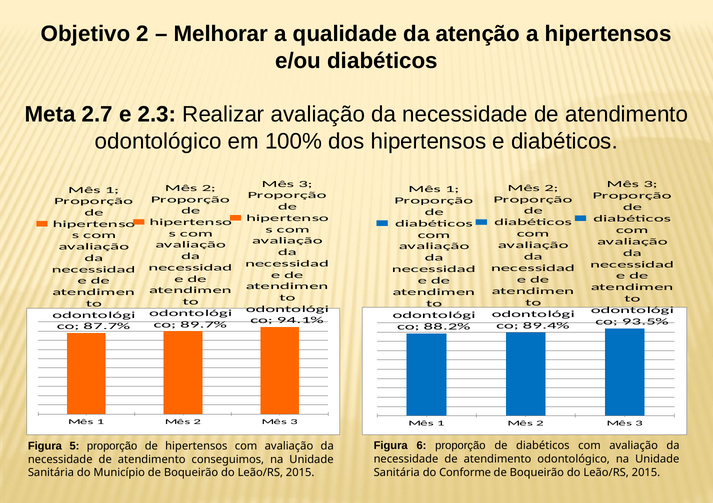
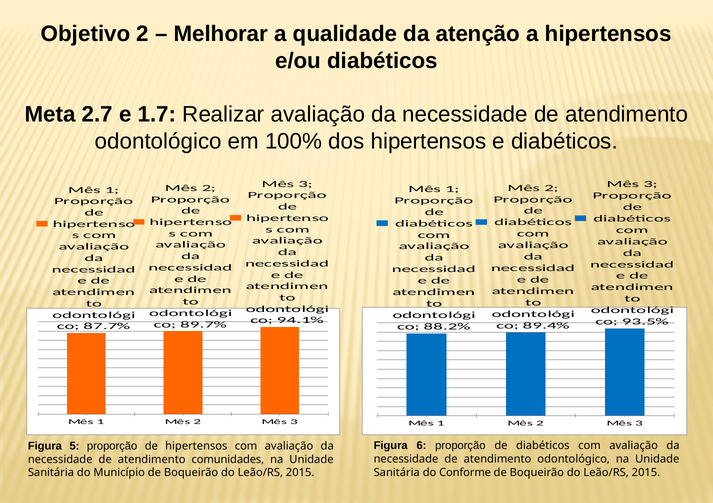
2.3: 2.3 -> 1.7 (157, 114)
conseguimos: conseguimos -> comunidades (228, 459)
